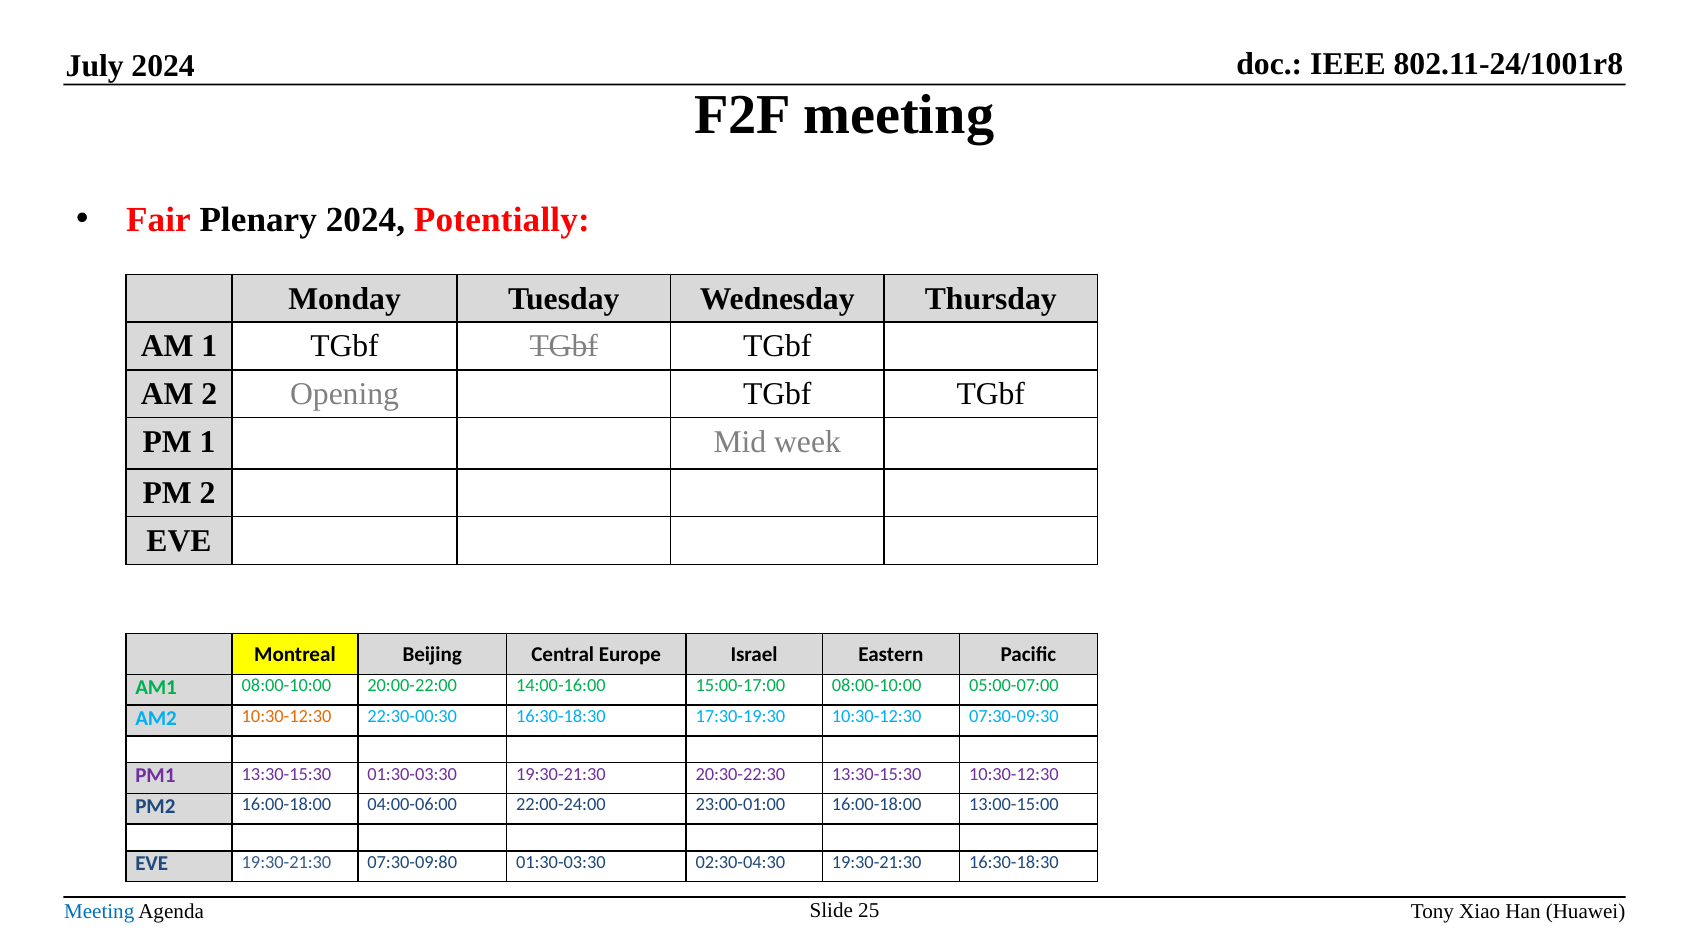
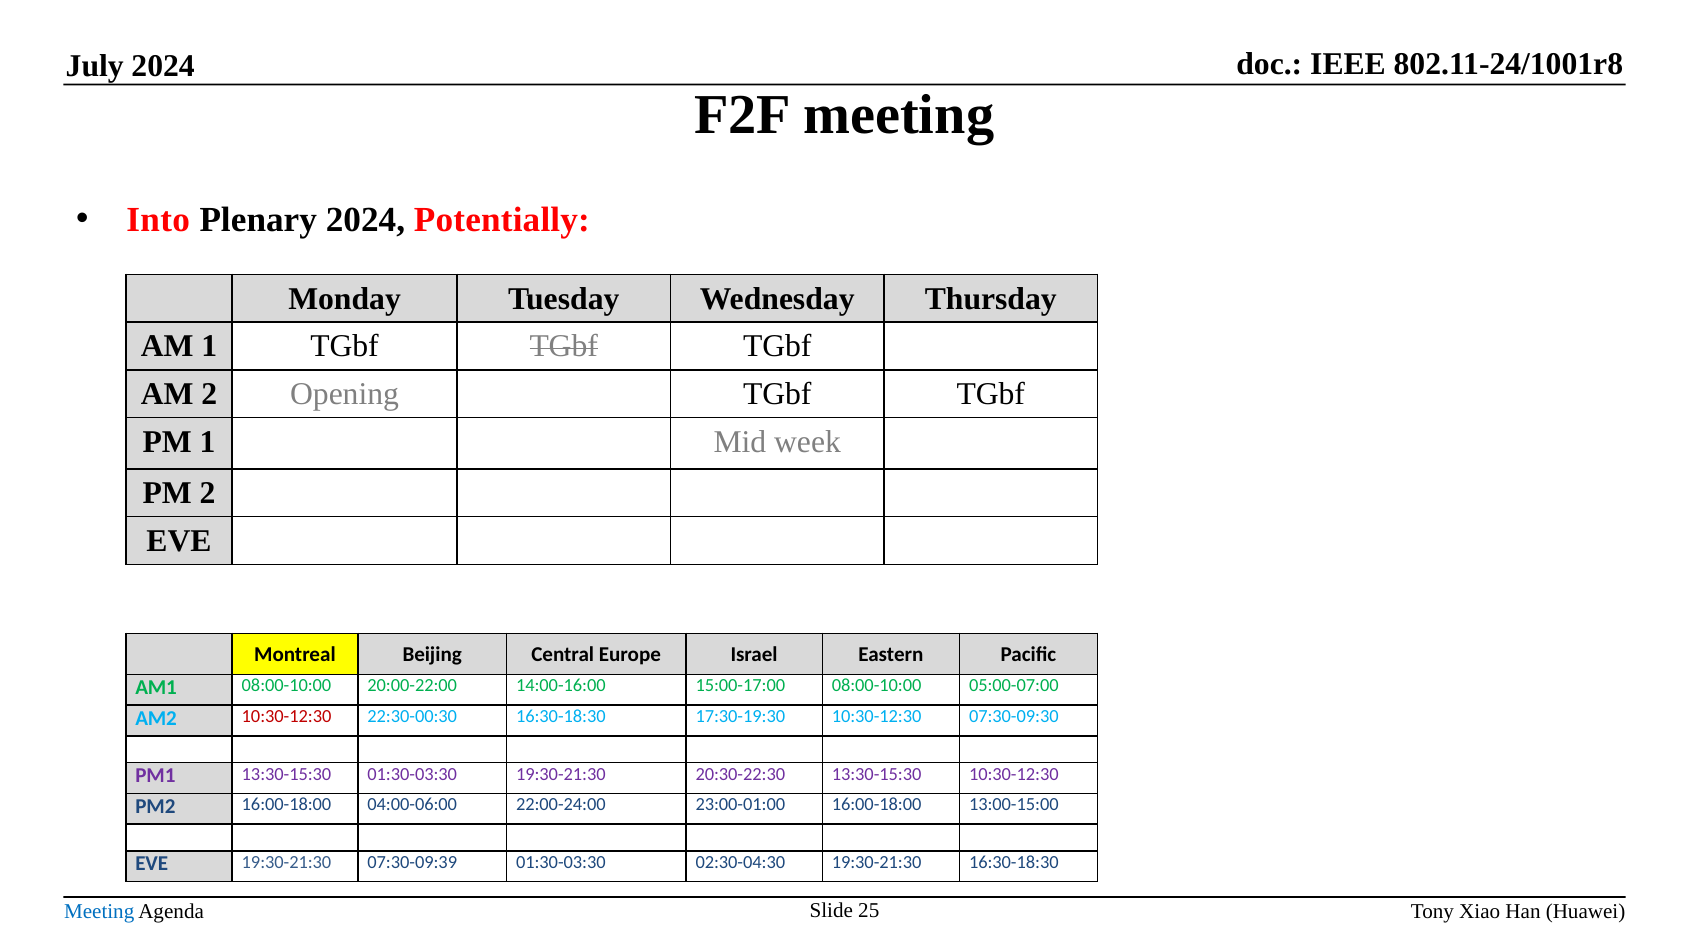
Fair: Fair -> Into (158, 220)
10:30-12:30 colour: orange -> red (287, 717)
07:30-09:80: 07:30-09:80 -> 07:30-09:39 (412, 862)
